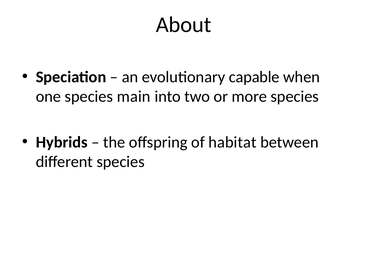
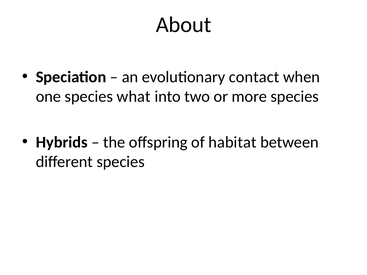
capable: capable -> contact (254, 77)
main: main -> what (134, 97)
